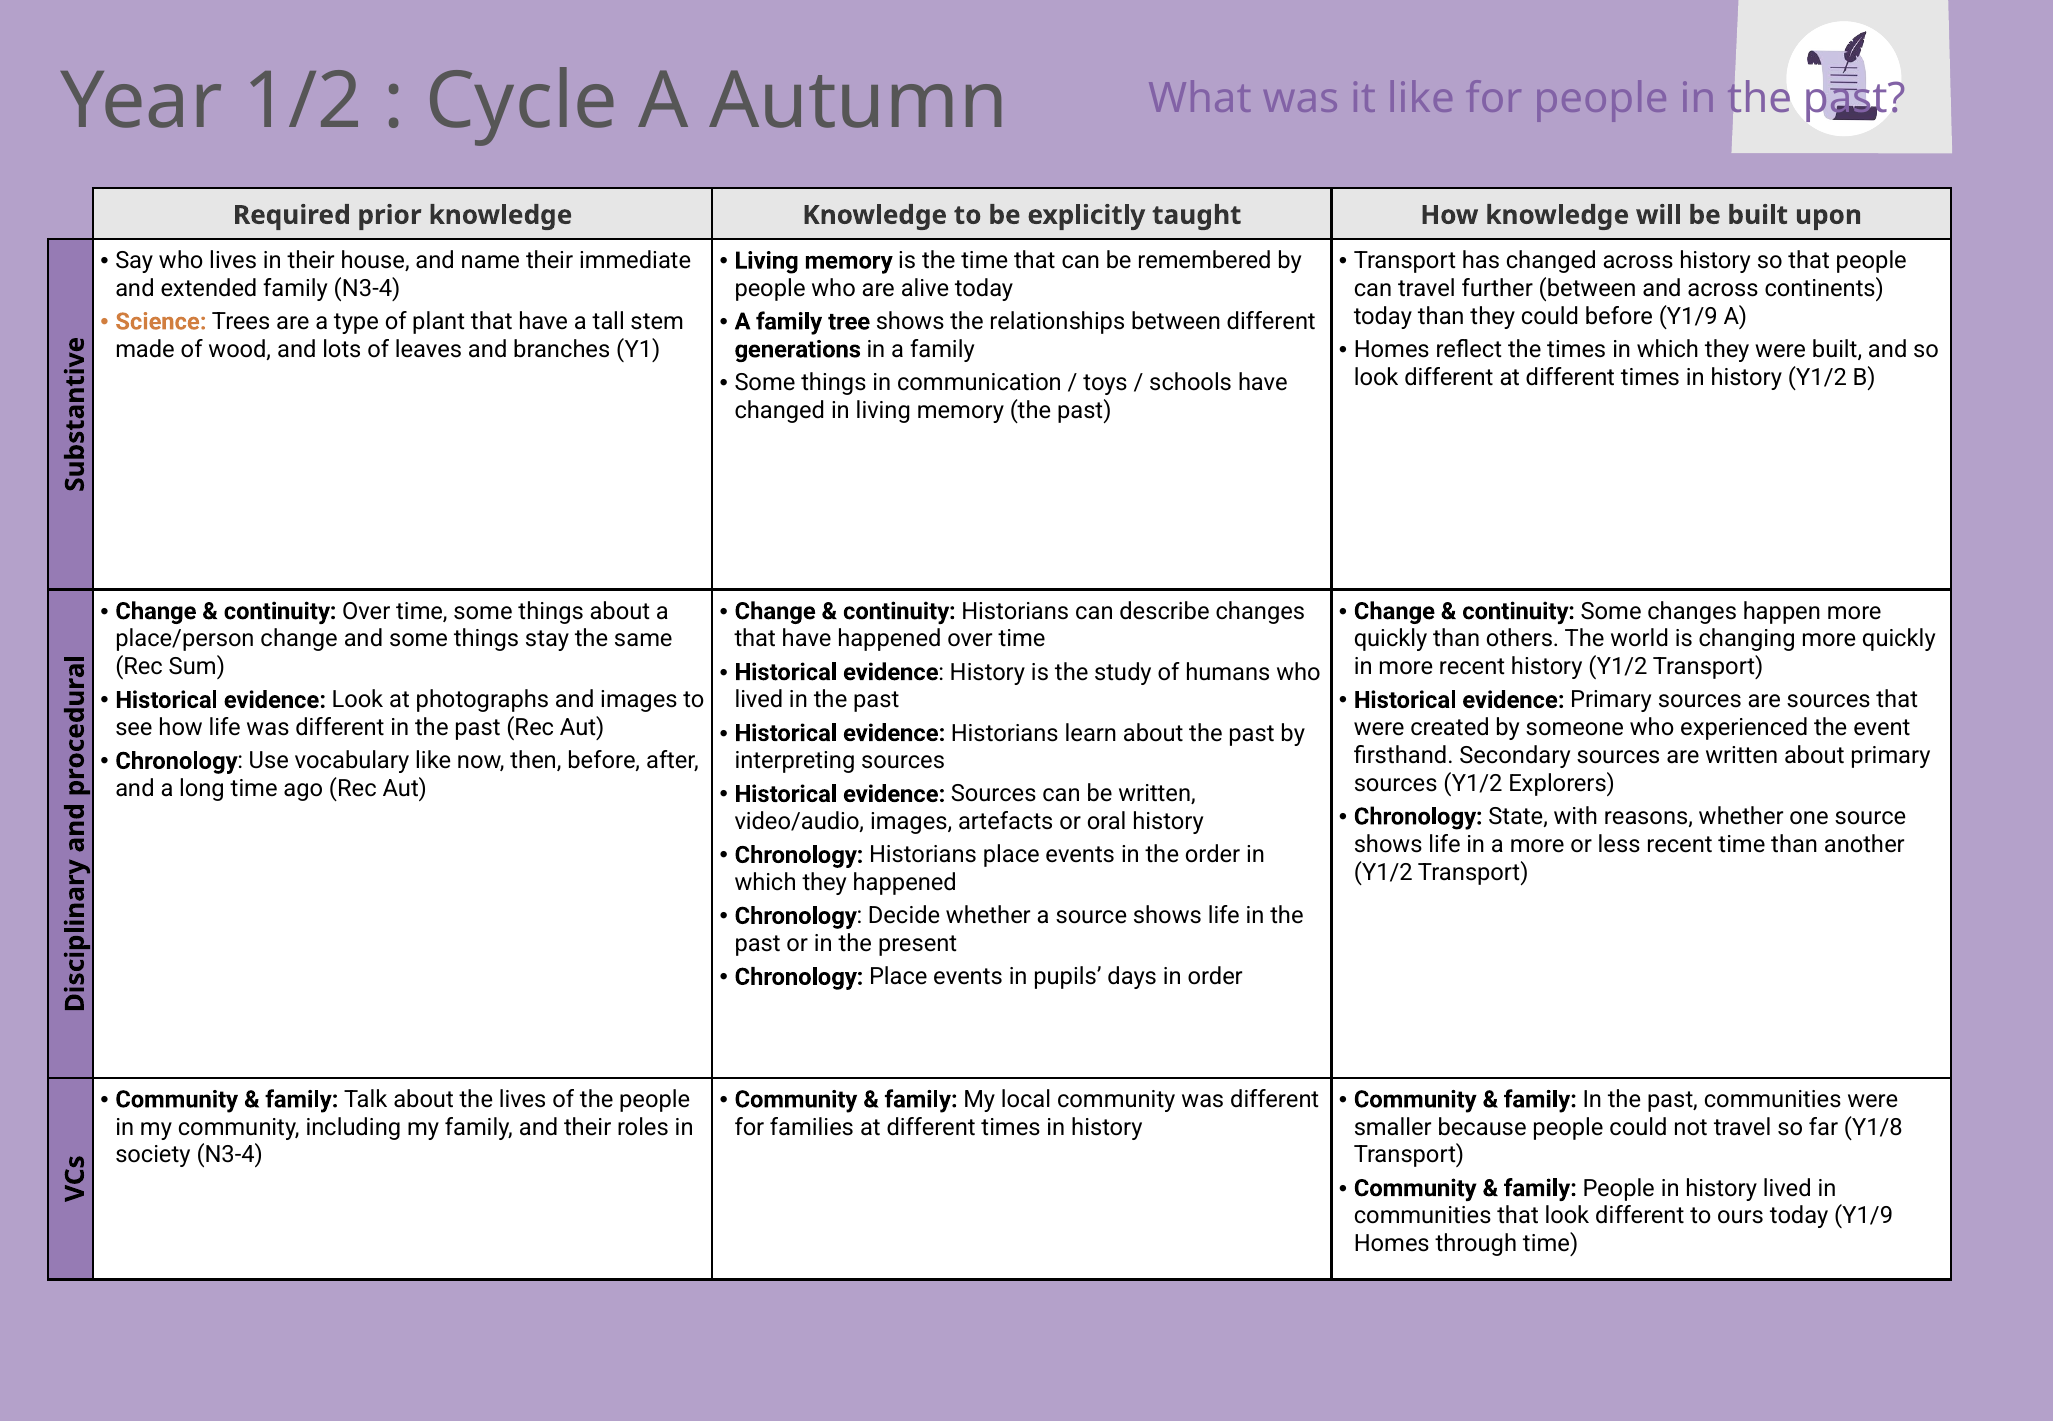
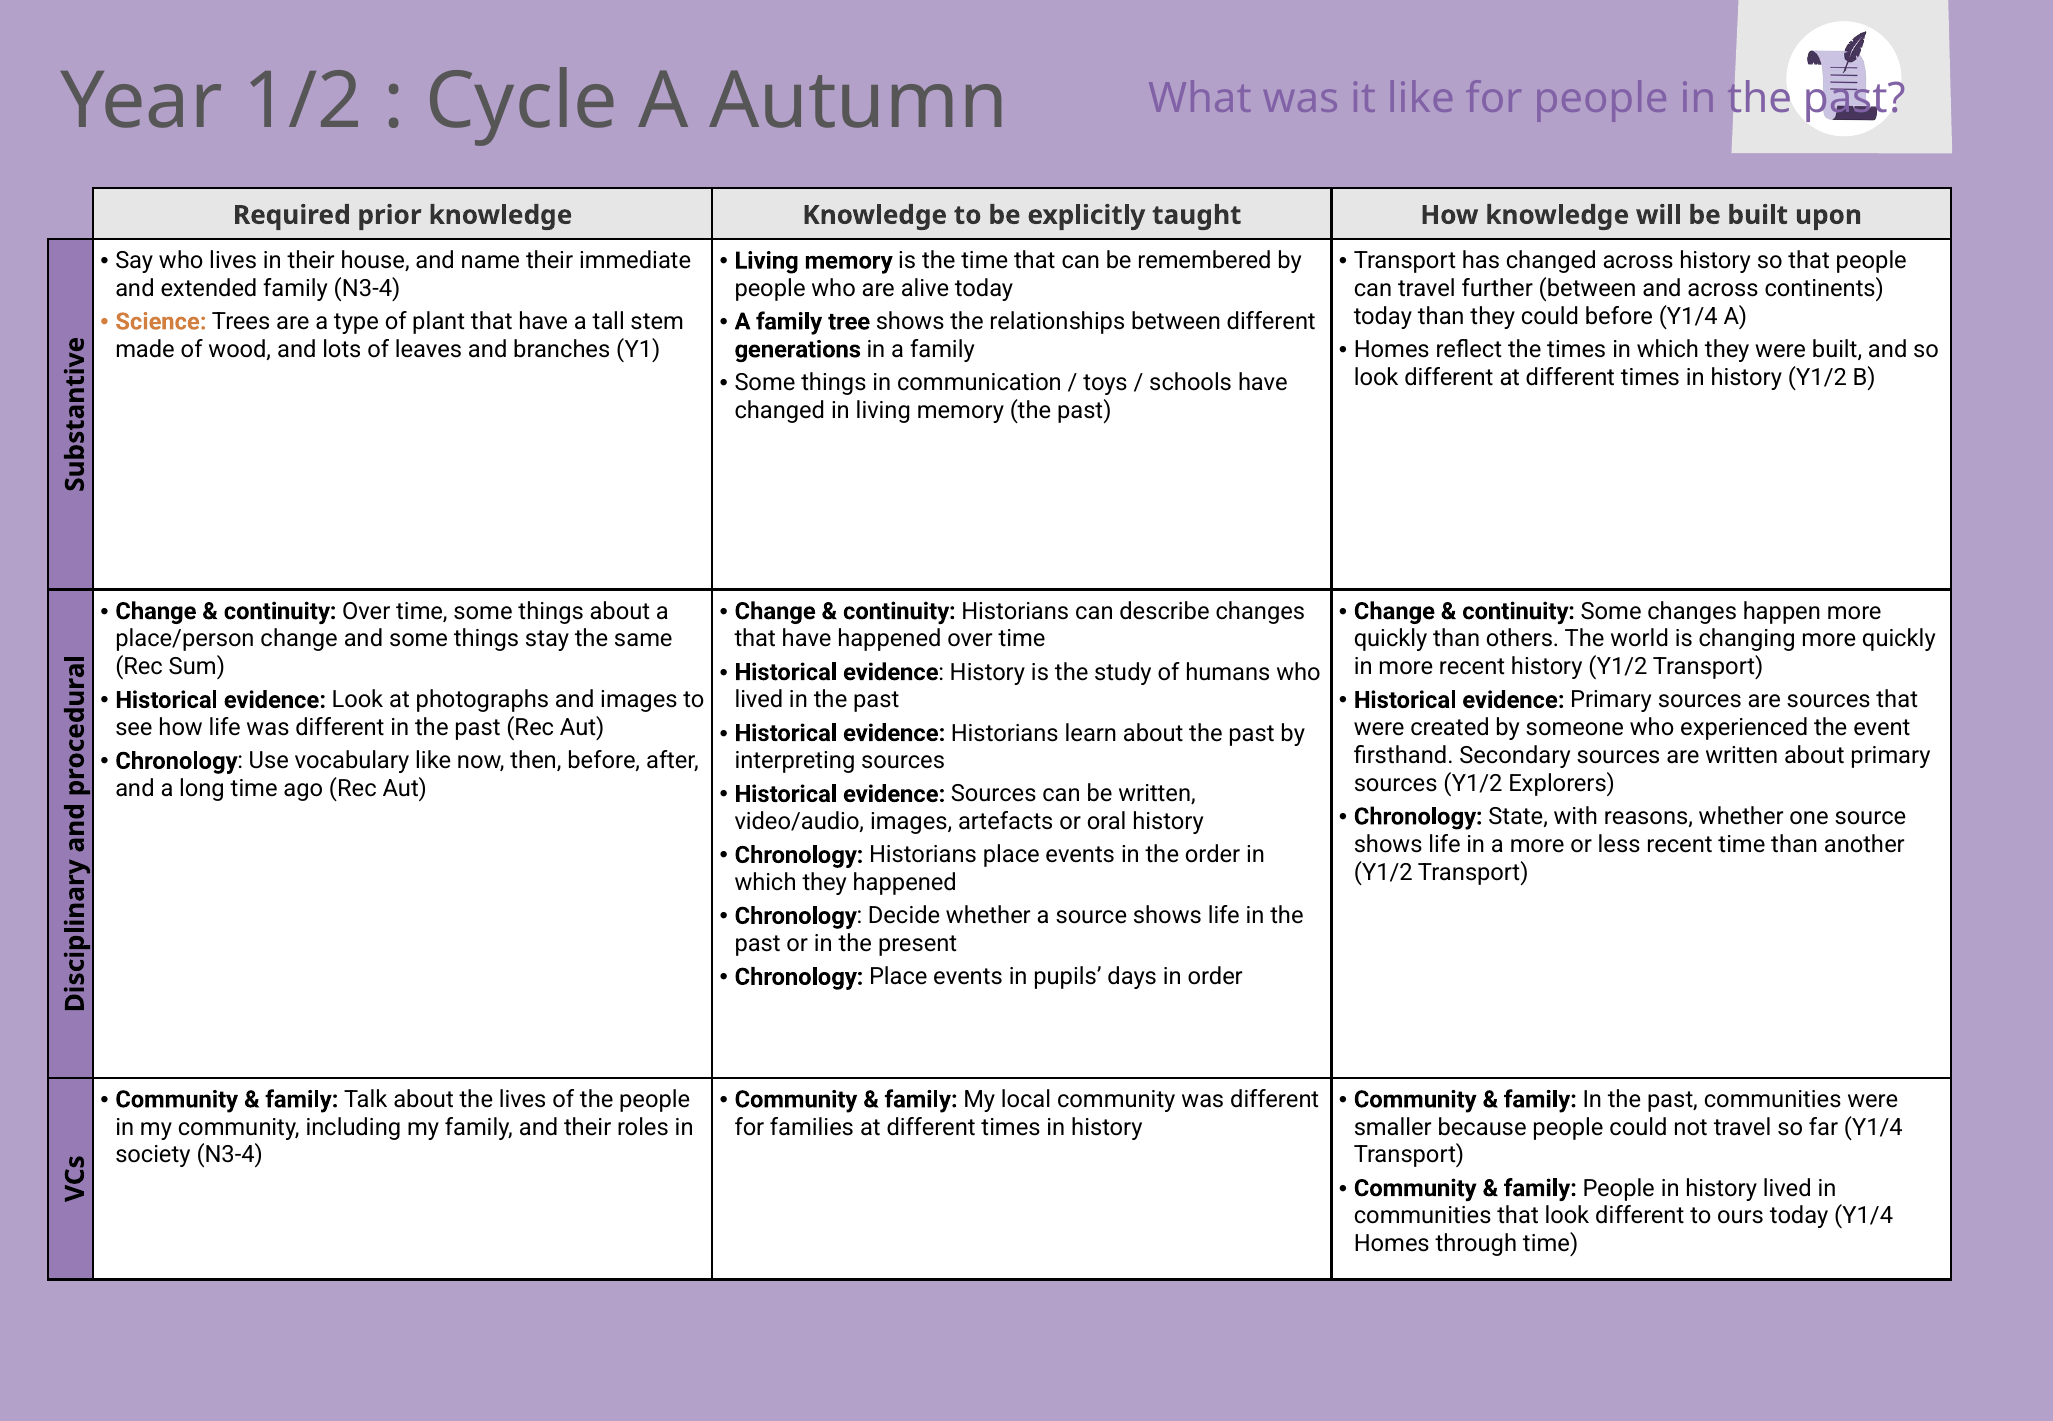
before Y1/9: Y1/9 -> Y1/4 (1688, 316)
far Y1/8: Y1/8 -> Y1/4 (1873, 1128)
today Y1/9: Y1/9 -> Y1/4 (1864, 1216)
